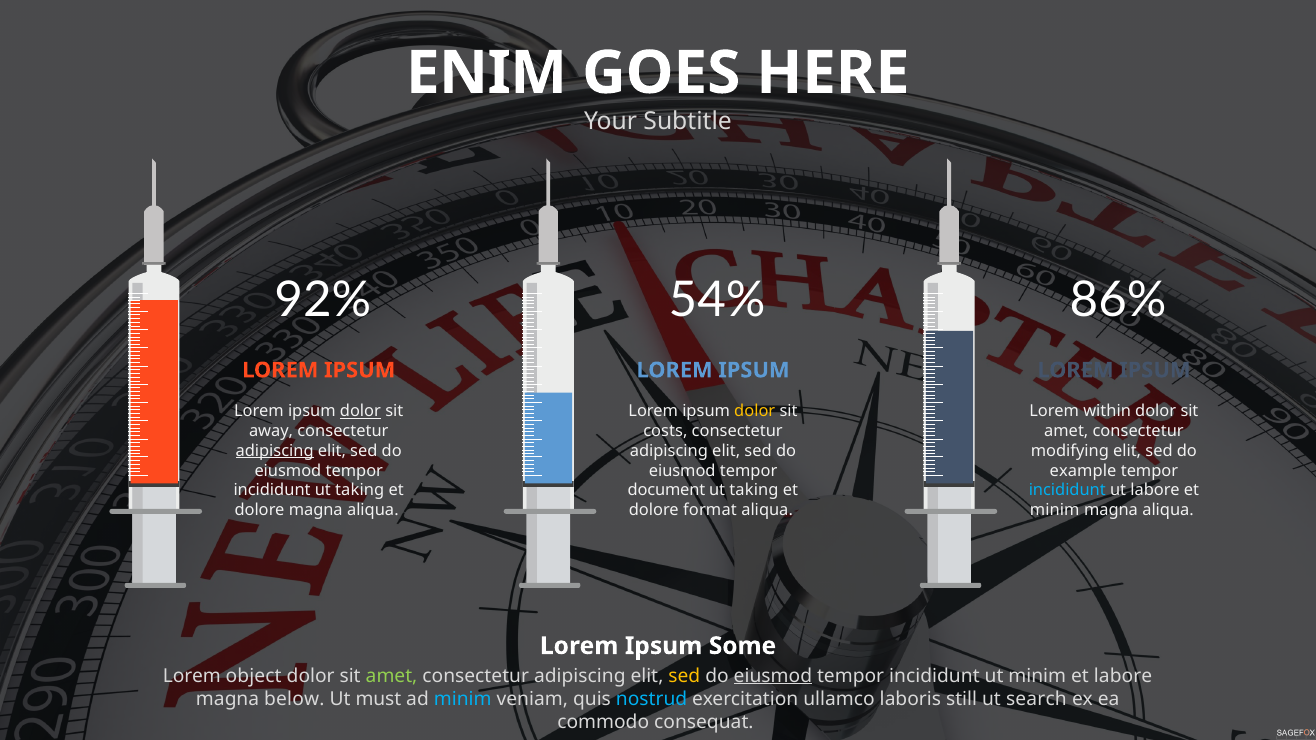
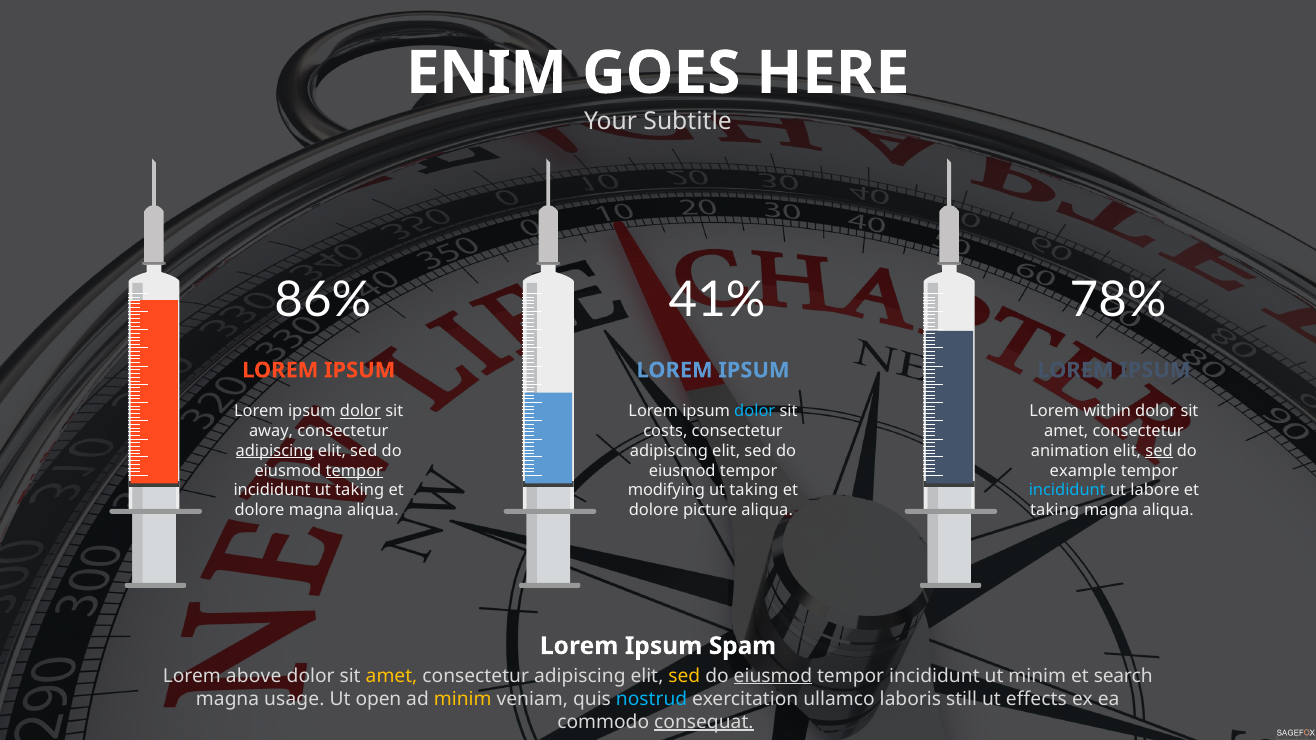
92%: 92% -> 86% (323, 301)
54%: 54% -> 41% (717, 301)
86%: 86% -> 78% (1118, 301)
dolor colour: yellow -> light blue (755, 412)
modifying: modifying -> animation (1070, 451)
sed underline: none -> present (1159, 451)
tempor underline: none -> present (354, 471)
document: document -> modifying (666, 491)
format: format -> picture (710, 510)
minim: minim -> taking (1055, 510)
Some: Some -> Spam (742, 646)
object: object -> above (254, 676)
amet colour: light green -> yellow (392, 676)
et labore: labore -> search (1123, 676)
below: below -> usage (294, 699)
must: must -> open (378, 699)
minim colour: light blue -> yellow (463, 699)
search: search -> effects (1036, 699)
consequat underline: none -> present (704, 722)
